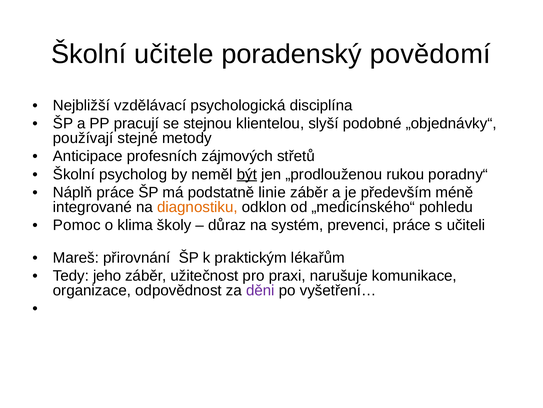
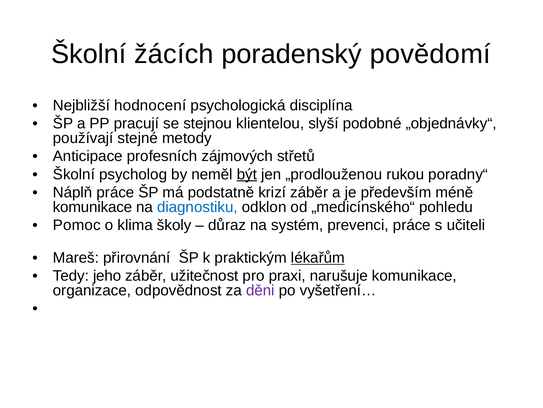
učitele: učitele -> žácích (174, 54)
vzdělávací: vzdělávací -> hodnocení (150, 105)
linie: linie -> krizí (272, 192)
integrované: integrované -> komunikace (92, 207)
diagnostiku colour: orange -> blue (197, 207)
lékařům underline: none -> present (318, 257)
